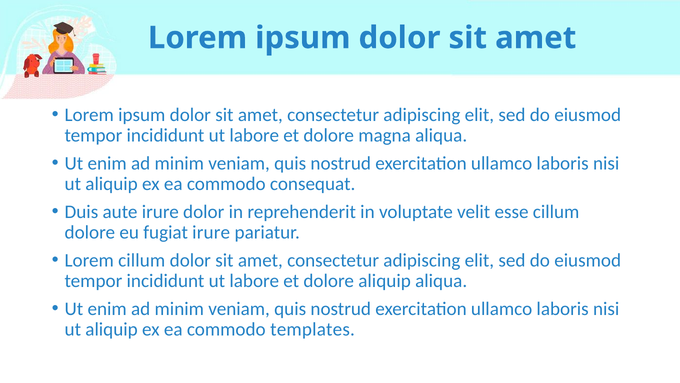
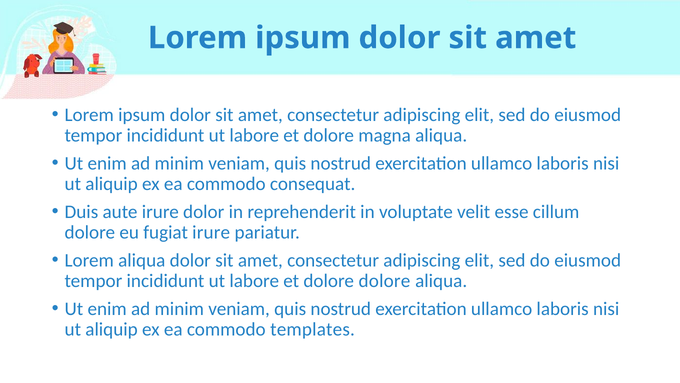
Lorem cillum: cillum -> aliqua (142, 260)
dolore aliquip: aliquip -> dolore (384, 281)
